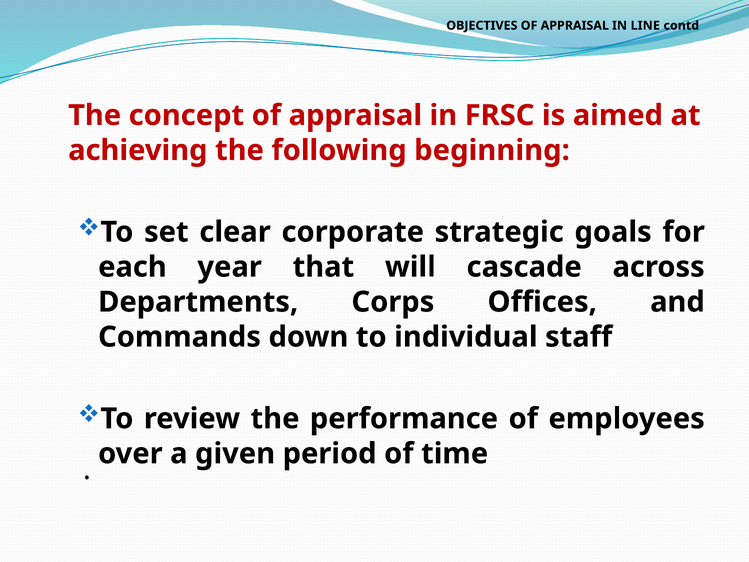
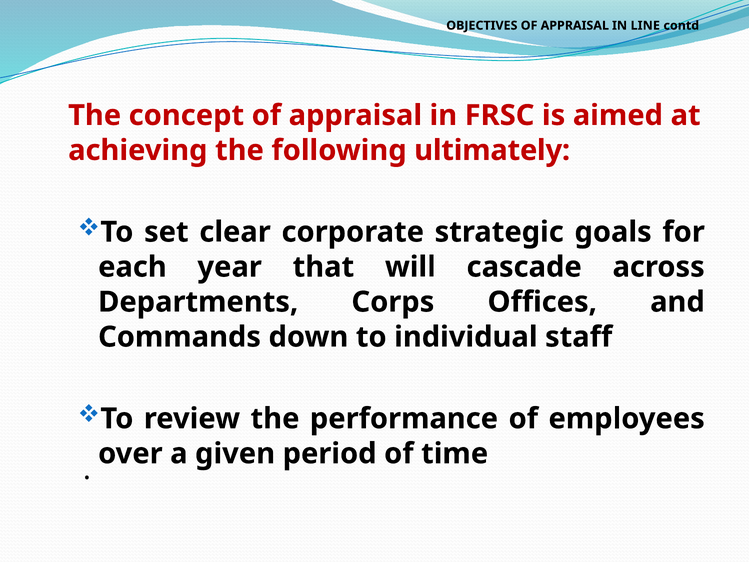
beginning: beginning -> ultimately (492, 150)
